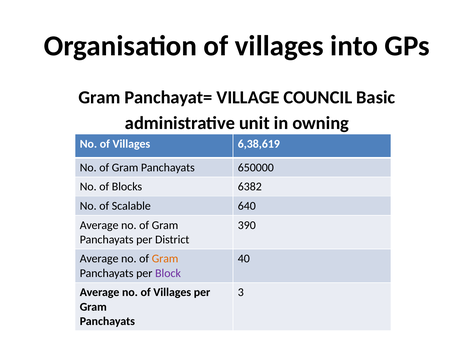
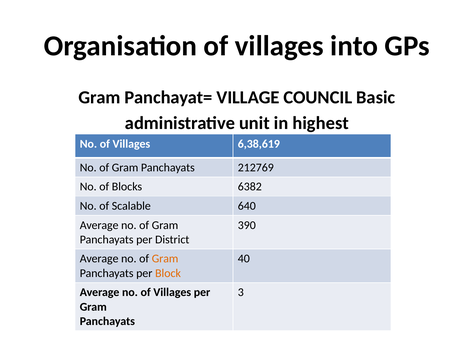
owning: owning -> highest (321, 123)
650000: 650000 -> 212769 (256, 168)
Block colour: purple -> orange (168, 274)
